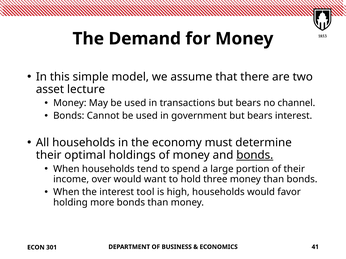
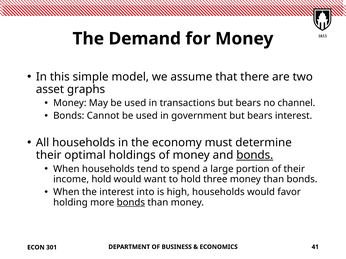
lecture: lecture -> graphs (86, 89)
income over: over -> hold (101, 180)
tool: tool -> into (145, 192)
bonds underline: none -> present (131, 203)
